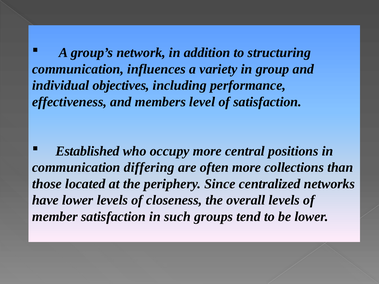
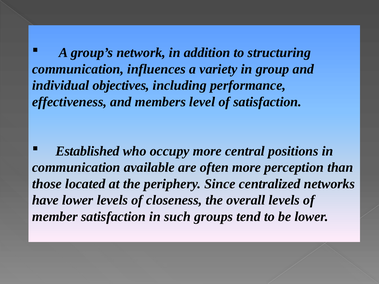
differing: differing -> available (149, 168)
collections: collections -> perception (294, 168)
